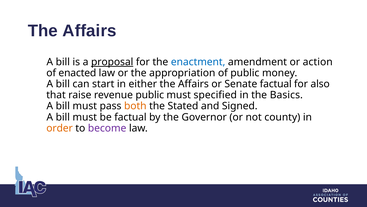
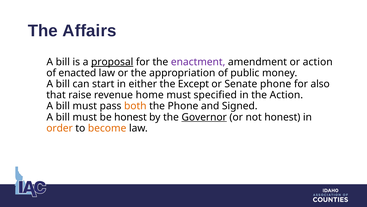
enactment colour: blue -> purple (198, 62)
either the Affairs: Affairs -> Except (193, 84)
Senate factual: factual -> phone (276, 84)
revenue public: public -> home (150, 95)
the Basics: Basics -> Action (286, 95)
the Stated: Stated -> Phone (183, 106)
be factual: factual -> honest (130, 117)
Governor underline: none -> present (204, 117)
not county: county -> honest (282, 117)
become colour: purple -> orange (107, 128)
